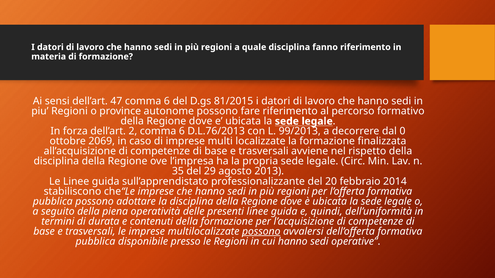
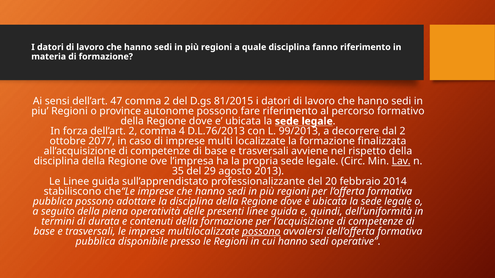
47 comma 6: 6 -> 2 (167, 101)
2 comma 6: 6 -> 4 (182, 131)
dal 0: 0 -> 2 (402, 131)
2069: 2069 -> 2077 (102, 141)
Lav underline: none -> present (401, 162)
